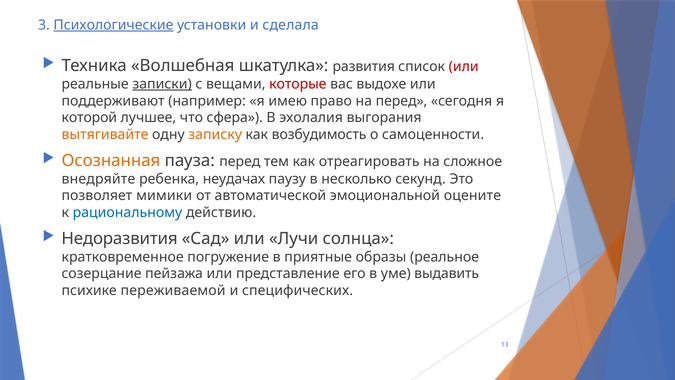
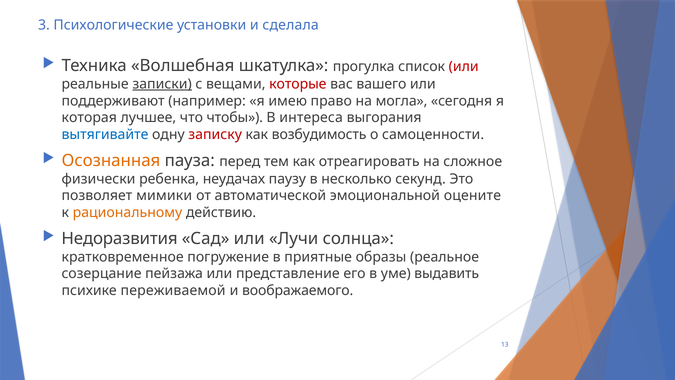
Психологические underline: present -> none (113, 25)
развития: развития -> прогулка (364, 66)
выдохе: выдохе -> вашего (381, 84)
на перед: перед -> могла (402, 101)
которой: которой -> которая (89, 118)
сфера: сфера -> чтобы (235, 118)
эхолалия: эхолалия -> интереса (311, 118)
вытягивайте colour: orange -> blue (105, 135)
записку colour: orange -> red (215, 135)
внедряйте: внедряйте -> физически (99, 179)
рациональному colour: blue -> orange (127, 213)
специфических: специфических -> воображаемого (298, 290)
